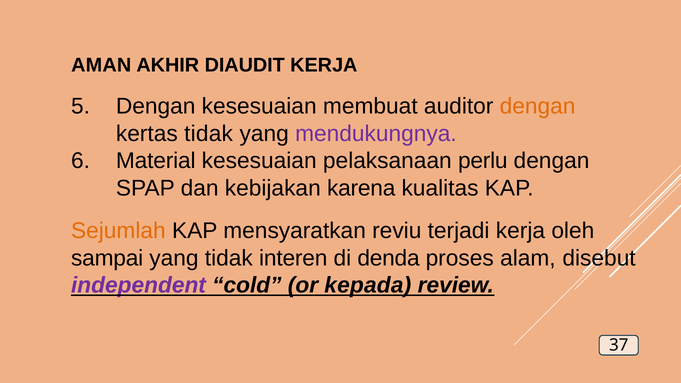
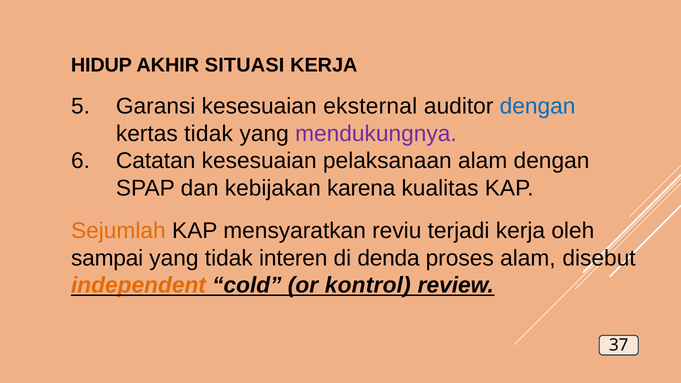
AMAN: AMAN -> HIDUP (101, 65)
DIAUDIT: DIAUDIT -> SITUASI (245, 65)
Dengan: Dengan -> Garansi (156, 107)
membuat: membuat -> eksternal (370, 107)
dengan colour: orange -> blue (538, 107)
Material: Material -> Catatan (156, 161)
pelaksanaan perlu: perlu -> alam (483, 161)
independent colour: purple -> orange (138, 285)
kepada: kepada -> kontrol (368, 285)
